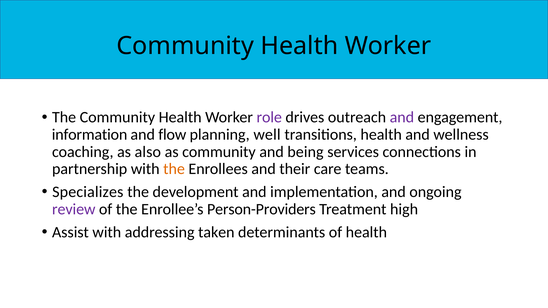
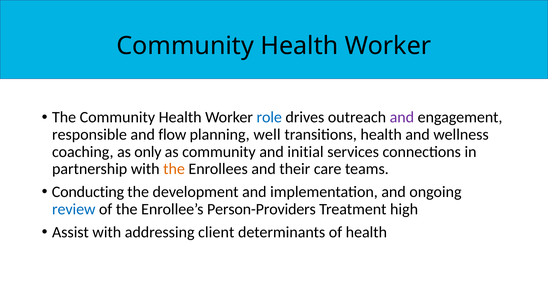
role colour: purple -> blue (269, 117)
information: information -> responsible (89, 135)
also: also -> only (148, 152)
being: being -> initial (305, 152)
Specializes: Specializes -> Conducting (88, 192)
review colour: purple -> blue (74, 209)
taken: taken -> client (216, 232)
